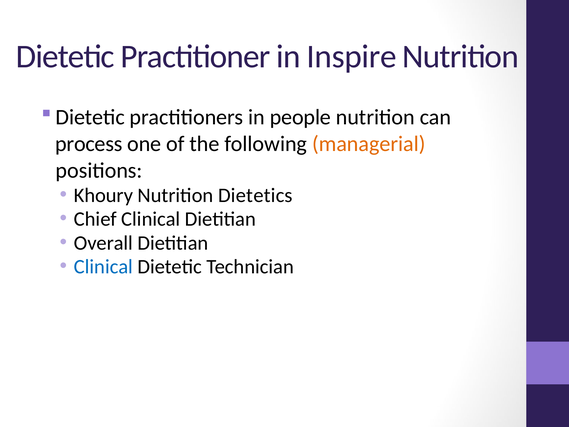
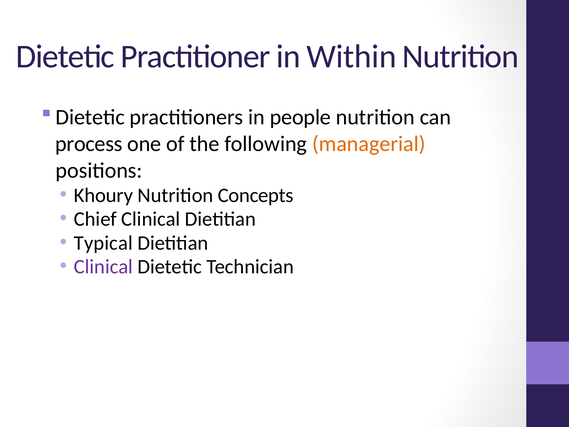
Inspire: Inspire -> Within (351, 56)
Dietetics: Dietetics -> Concepts (256, 195)
Overall: Overall -> Typical (103, 243)
Clinical colour: blue -> purple (103, 267)
